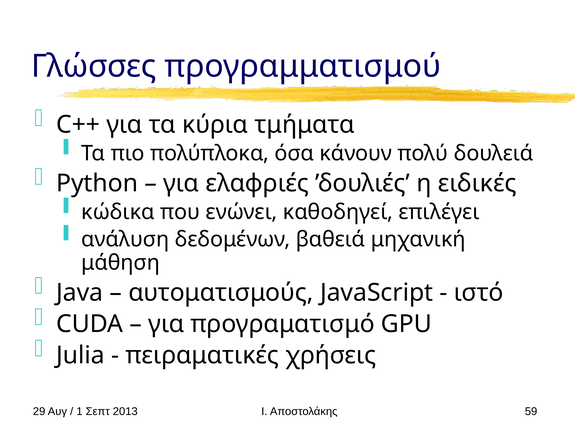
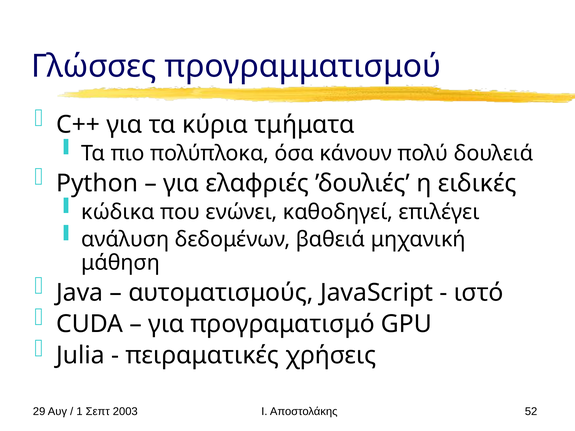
2013: 2013 -> 2003 (125, 412)
59: 59 -> 52 (531, 412)
